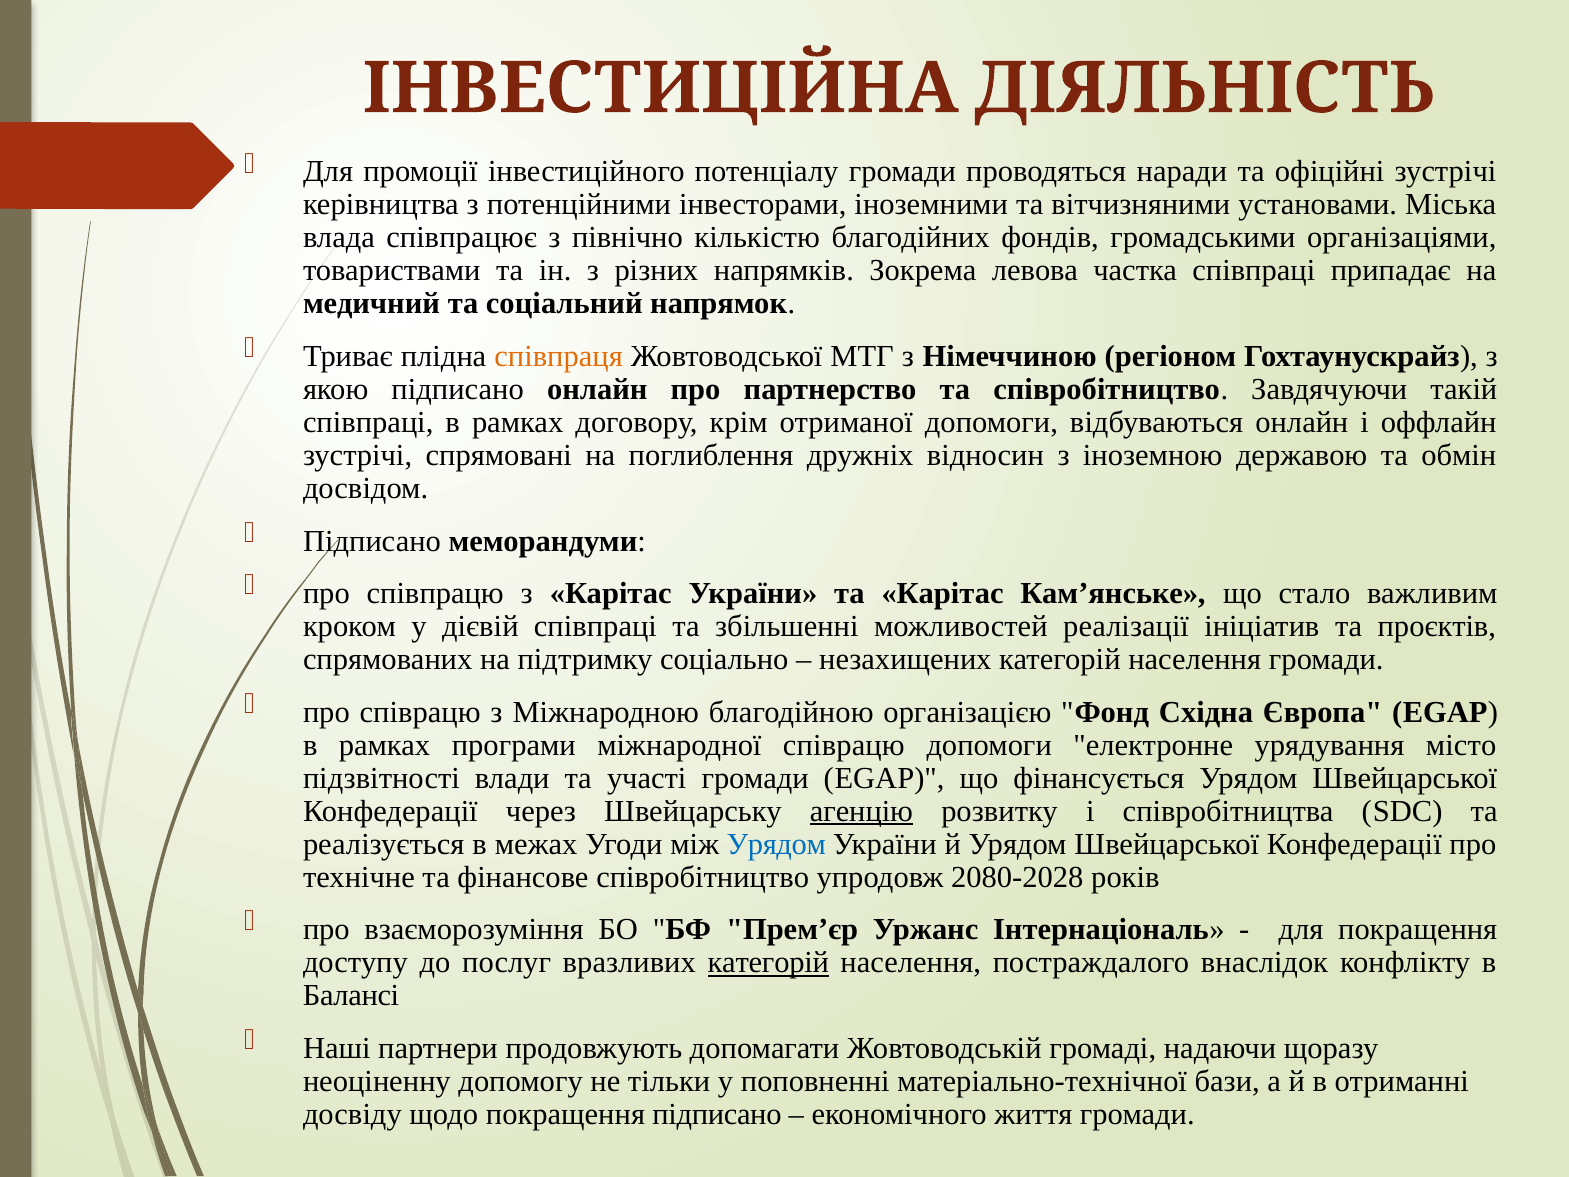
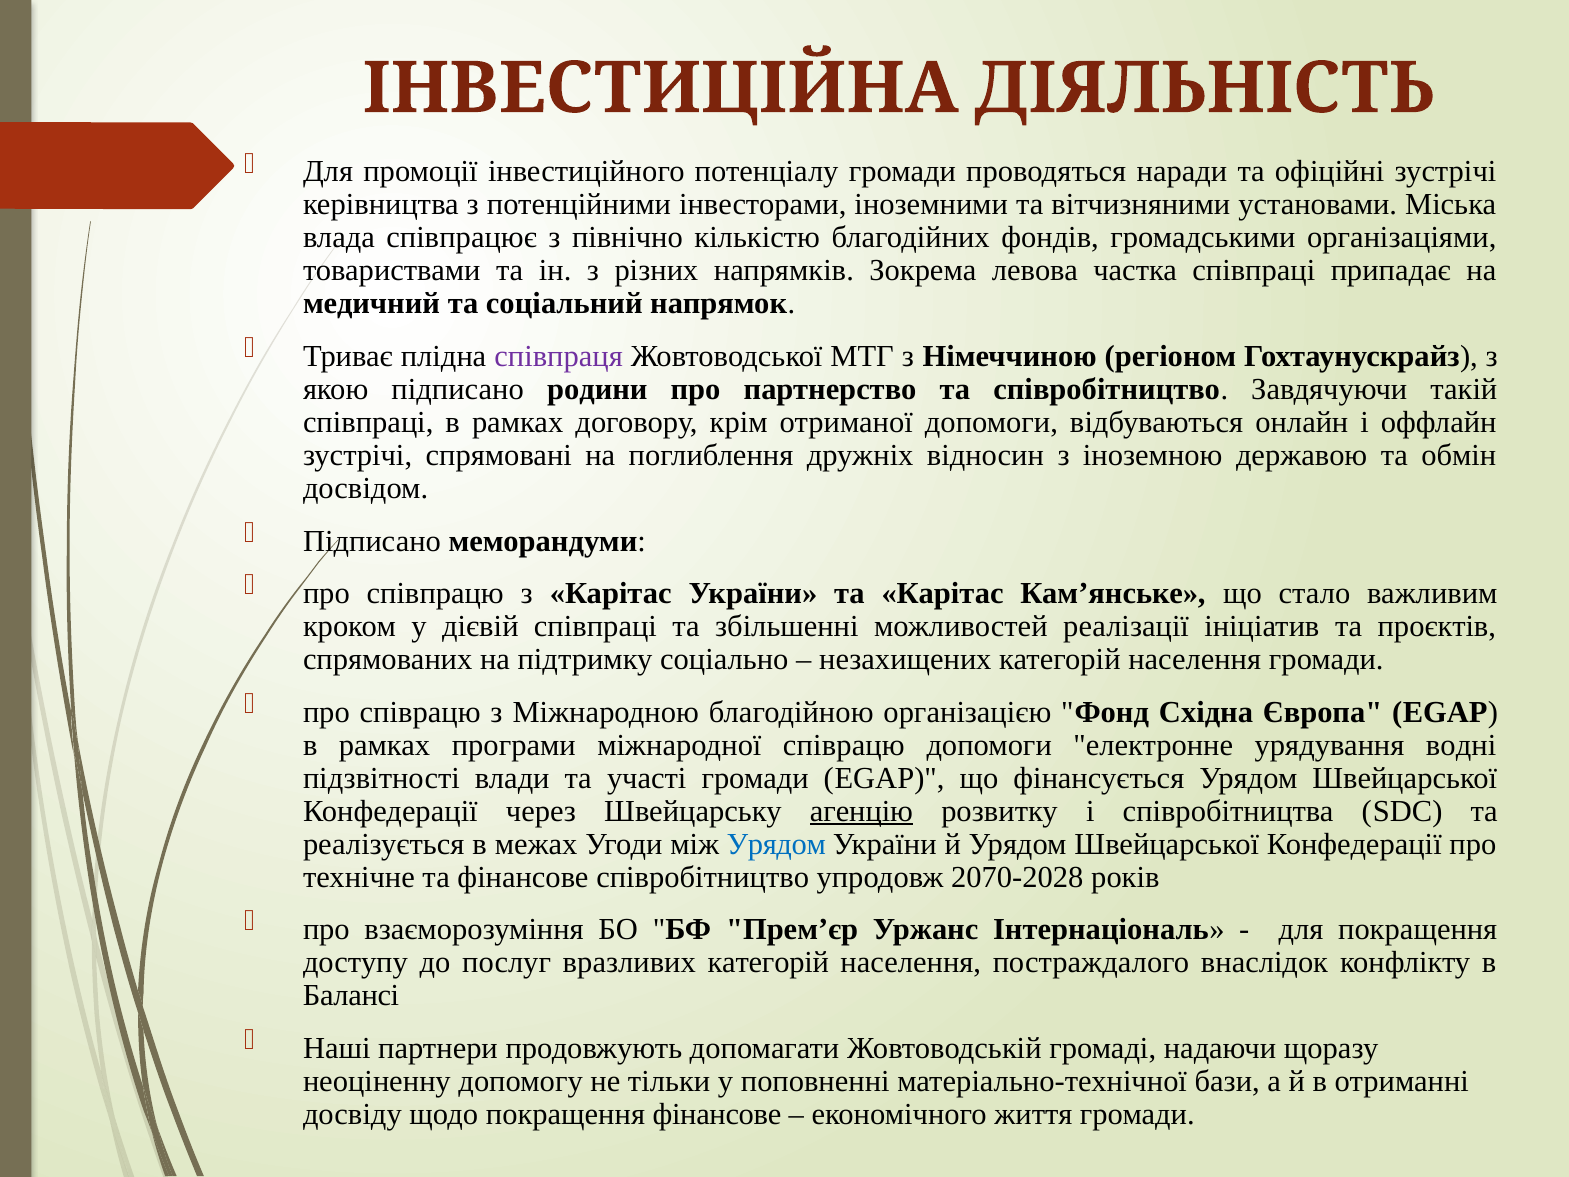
співпраця colour: orange -> purple (559, 356)
підписано онлайн: онлайн -> родини (597, 389)
місто: місто -> водні (1461, 745)
2080-2028: 2080-2028 -> 2070-2028 (1017, 877)
категорій underline: present -> none (768, 962)
покращення підписано: підписано -> фінансове (717, 1114)
